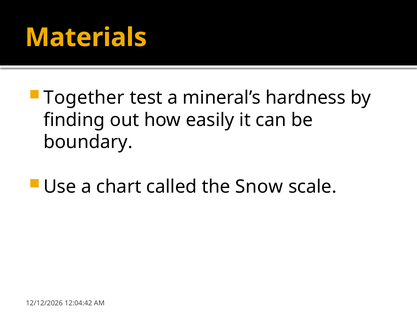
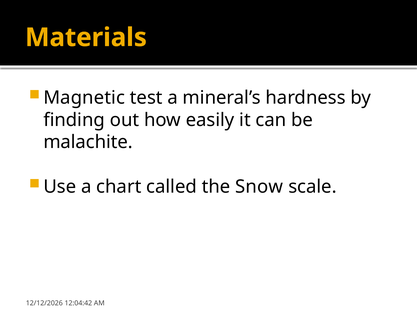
Together: Together -> Magnetic (84, 98)
boundary: boundary -> malachite (88, 142)
